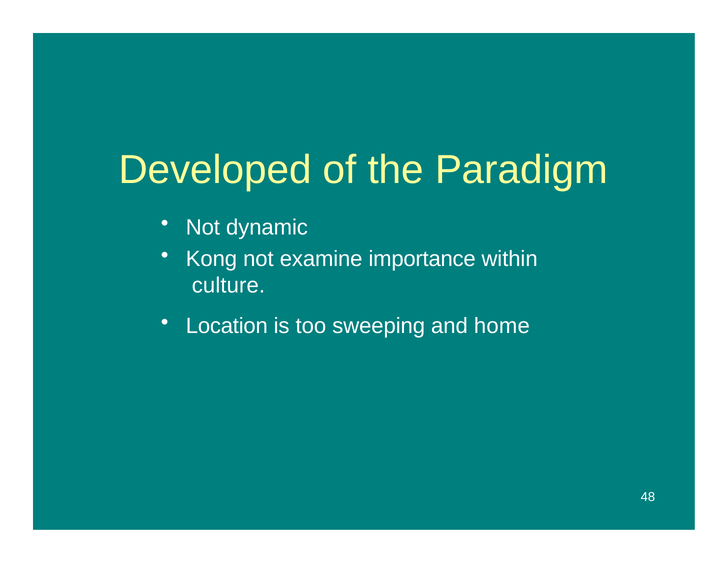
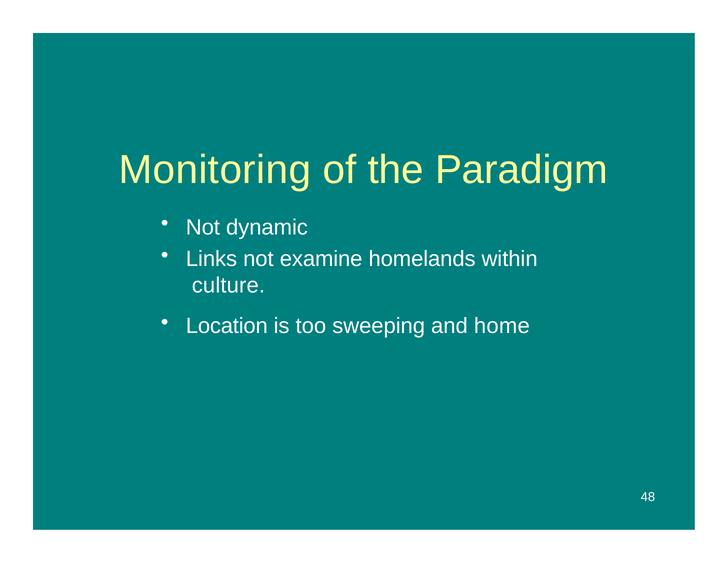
Developed: Developed -> Monitoring (215, 170)
Kong: Kong -> Links (211, 259)
importance: importance -> homelands (422, 259)
